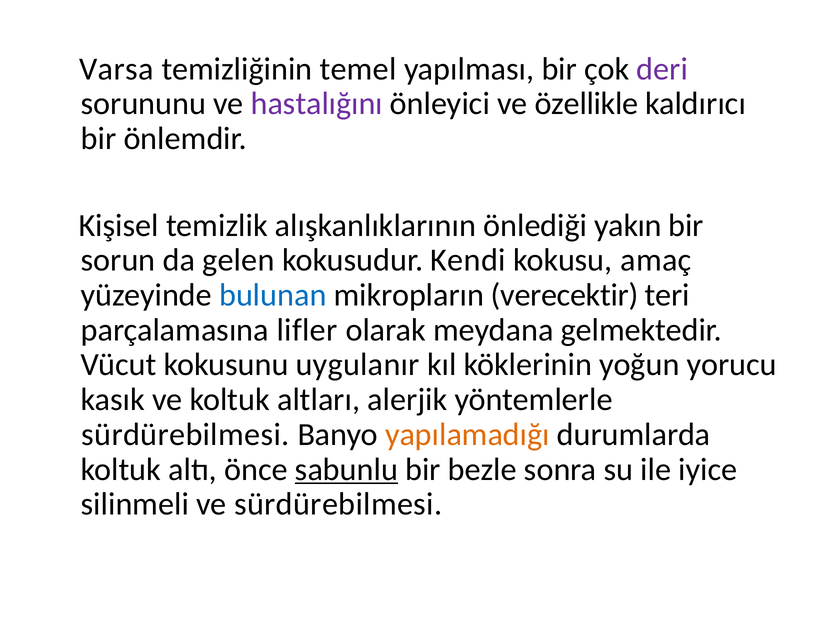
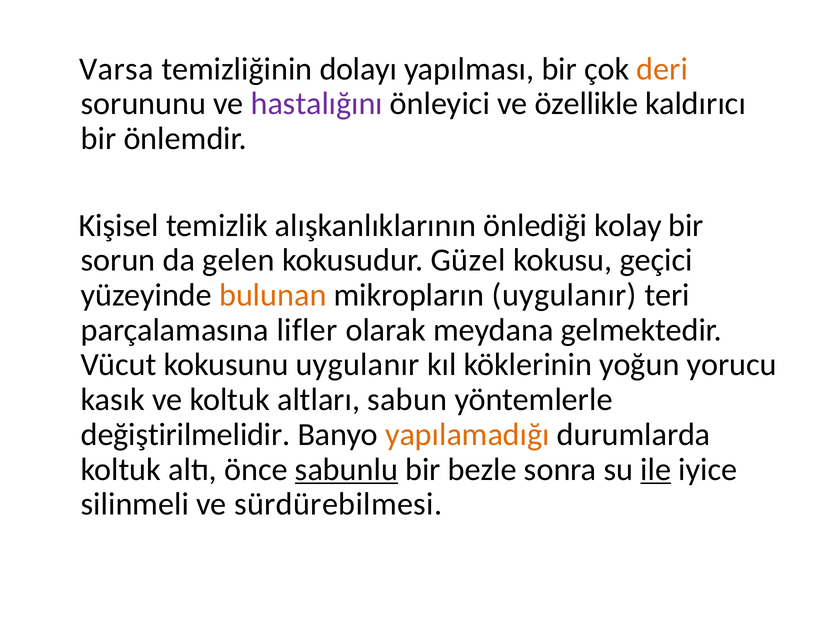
temel: temel -> dolayı (358, 69)
deri colour: purple -> orange (662, 69)
yakın: yakın -> kolay (628, 225)
Kendi: Kendi -> Güzel (468, 260)
amaç: amaç -> geçici (656, 260)
bulunan colour: blue -> orange (273, 295)
mikropların verecektir: verecektir -> uygulanır (564, 295)
alerjik: alerjik -> sabun (407, 400)
sürdürebilmesi: sürdürebilmesi -> değiştirilmelidir (186, 434)
ile underline: none -> present (656, 469)
